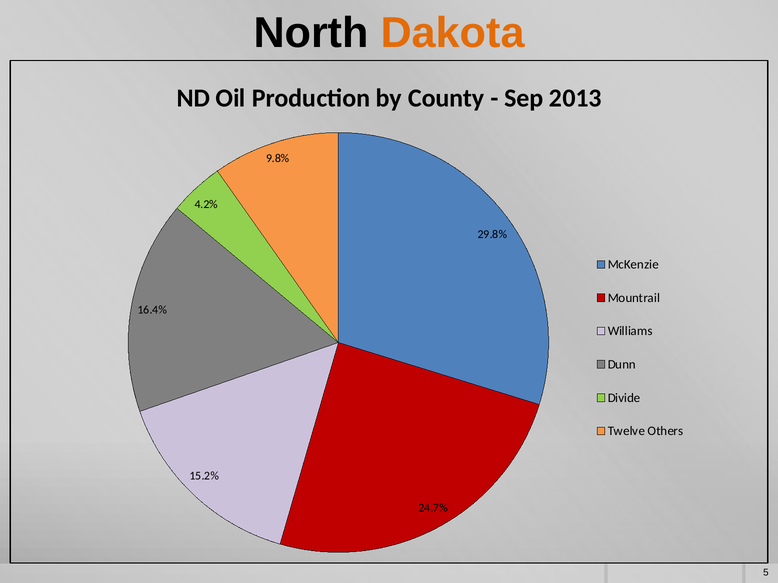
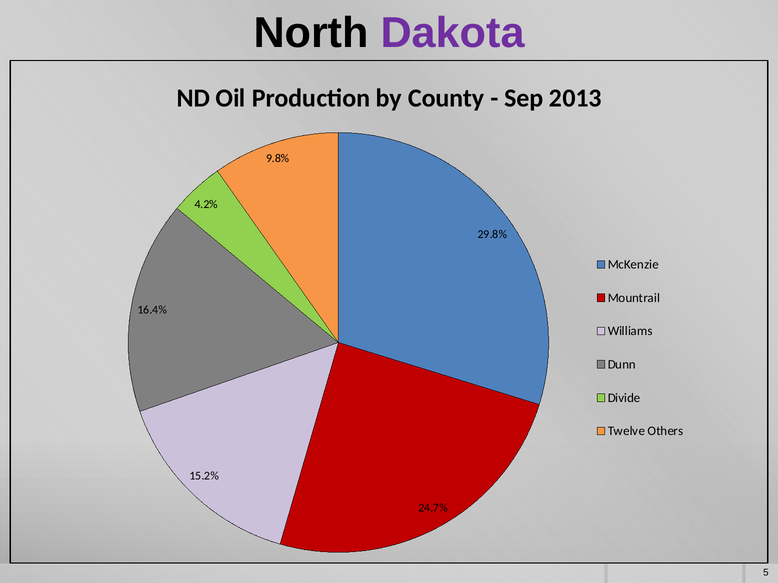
Dakota colour: orange -> purple (453, 33)
